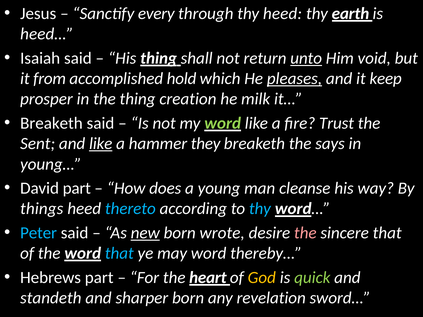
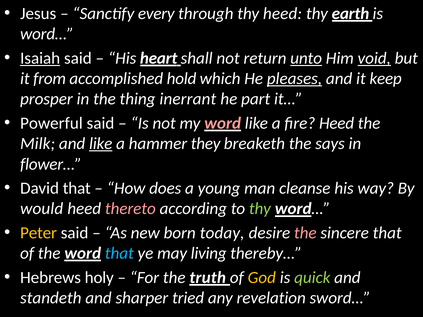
heed…: heed… -> word… (47, 34)
Isaiah underline: none -> present (40, 58)
His thing: thing -> heart (159, 58)
void underline: none -> present (374, 58)
creation: creation -> inerrant (188, 99)
milk: milk -> part (256, 99)
Breaketh: Breaketh -> Powerful (51, 123)
word colour: light green -> pink (223, 123)
fire Trust: Trust -> Heed (337, 123)
Sent: Sent -> Milk (38, 144)
young…: young… -> flower… (51, 164)
David part: part -> that (77, 188)
things: things -> would (42, 209)
thereto colour: light blue -> pink (130, 209)
thy colour: light blue -> light green (260, 209)
Peter colour: light blue -> yellow (39, 233)
new underline: present -> none (145, 233)
wrote: wrote -> today (222, 233)
may word: word -> living (209, 254)
Hebrews part: part -> holy (99, 278)
heart: heart -> truth (208, 278)
sharper born: born -> tried (188, 298)
